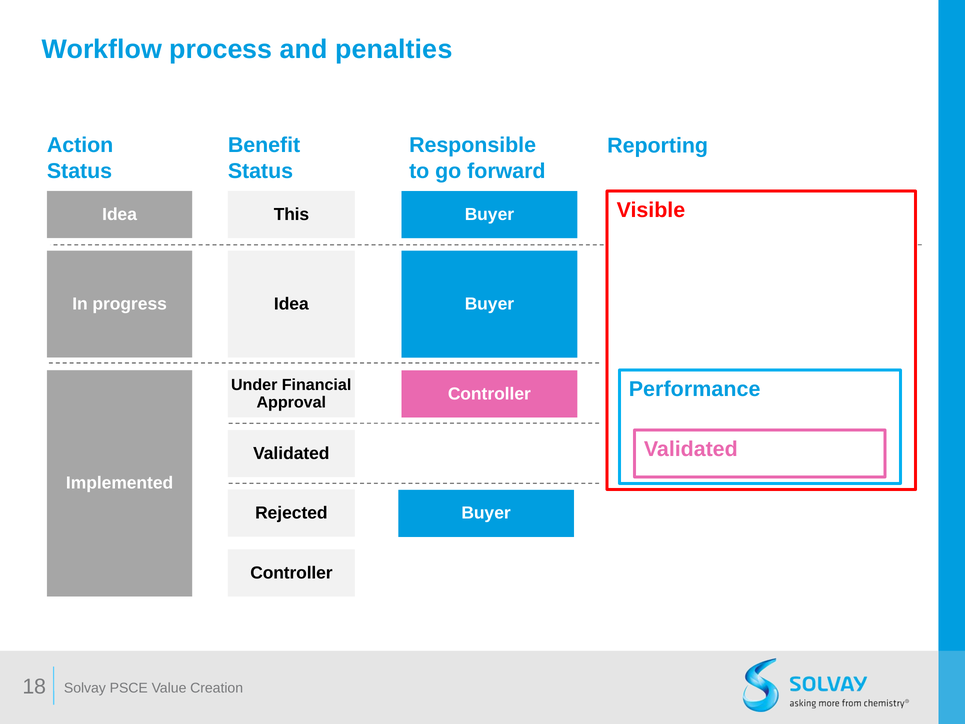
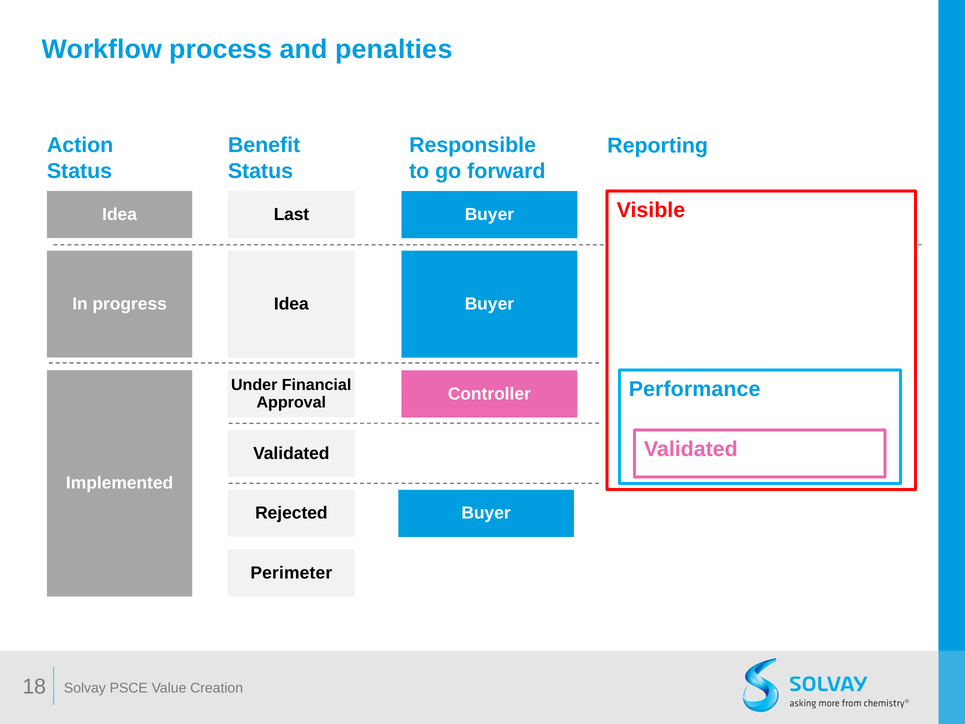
This: This -> Last (291, 214)
Controller: Controller -> Perimeter (291, 573)
